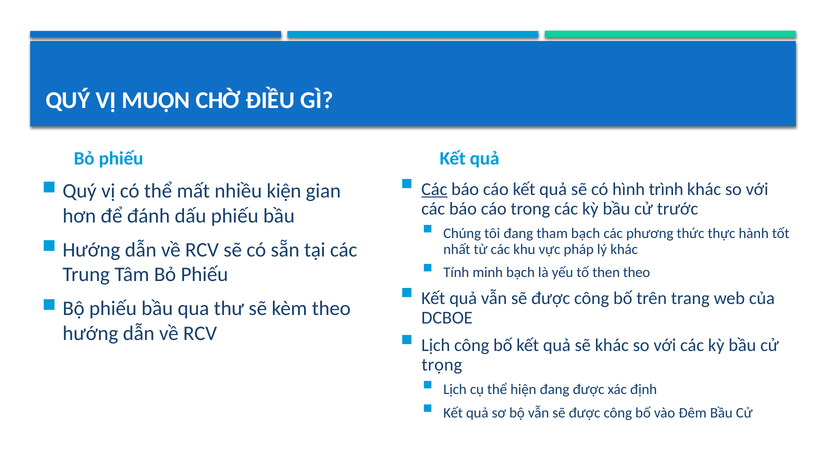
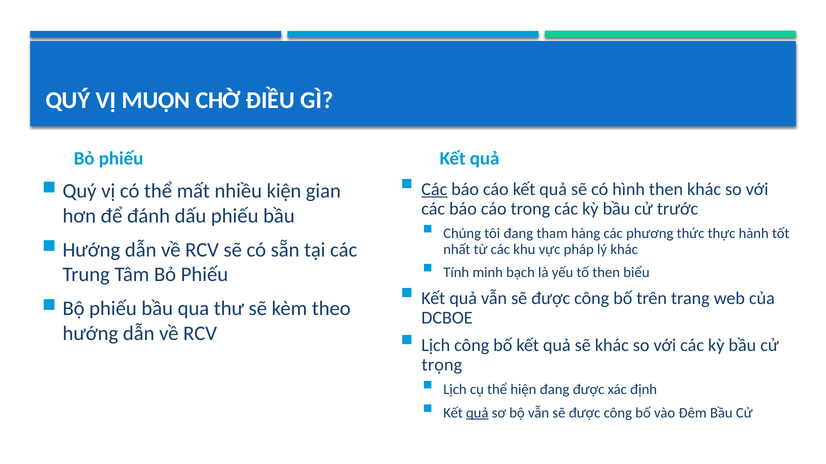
hình trình: trình -> then (666, 190)
tham bạch: bạch -> hàng (586, 234)
then theo: theo -> biểu (636, 273)
quả underline: none -> present (477, 413)
